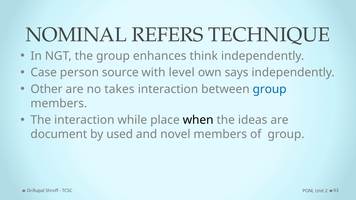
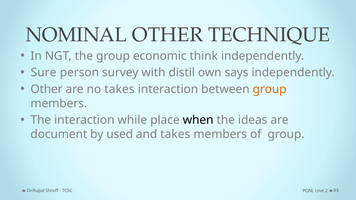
NOMINAL REFERS: REFERS -> OTHER (167, 35)
enhances: enhances -> economic (160, 56)
Case: Case -> Sure (44, 73)
source: source -> survey (120, 73)
level: level -> distil (182, 73)
group colour: blue -> orange (270, 89)
and novel: novel -> takes (175, 134)
